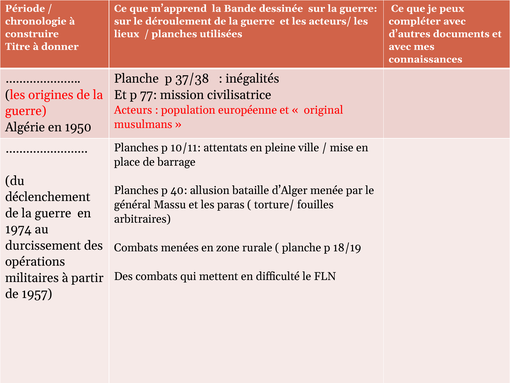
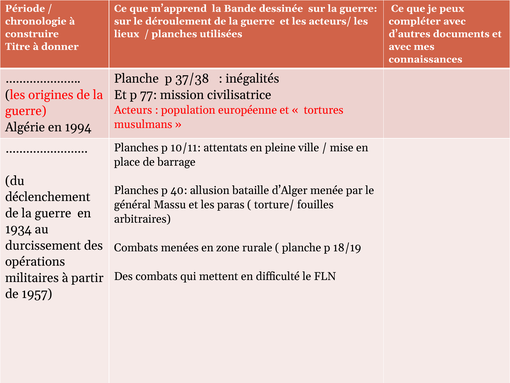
original: original -> tortures (324, 110)
1950: 1950 -> 1994 (78, 127)
1974: 1974 -> 1934 (18, 229)
